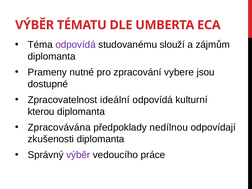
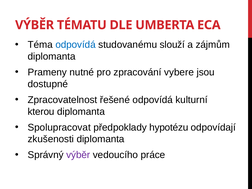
odpovídá colour: purple -> blue (76, 45)
ideální: ideální -> řešené (115, 100)
Zpracovávána: Zpracovávána -> Spolupracovat (59, 127)
nedílnou: nedílnou -> hypotézu (169, 127)
